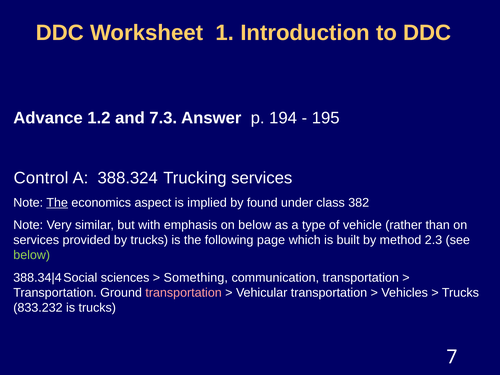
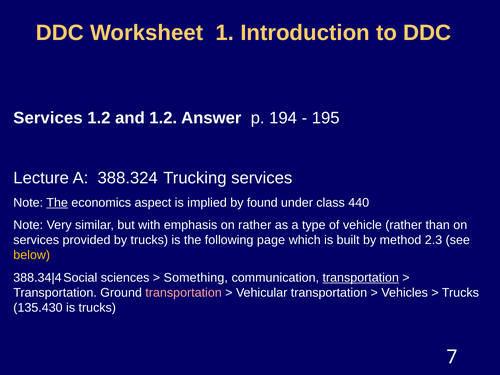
Advance: Advance -> Services (48, 118)
and 7.3: 7.3 -> 1.2 (163, 118)
Control: Control -> Lecture (41, 178)
382: 382 -> 440 (359, 203)
on below: below -> rather (255, 225)
below colour: light green -> yellow (32, 255)
transportation underline: none -> present (361, 278)
833.232: 833.232 -> 135.430 (38, 308)
